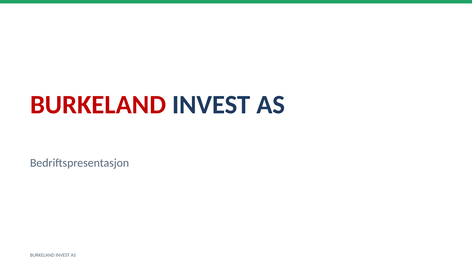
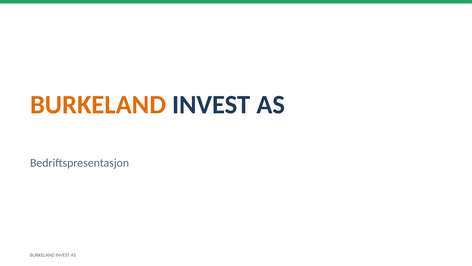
BURKELAND colour: red -> orange (98, 105)
